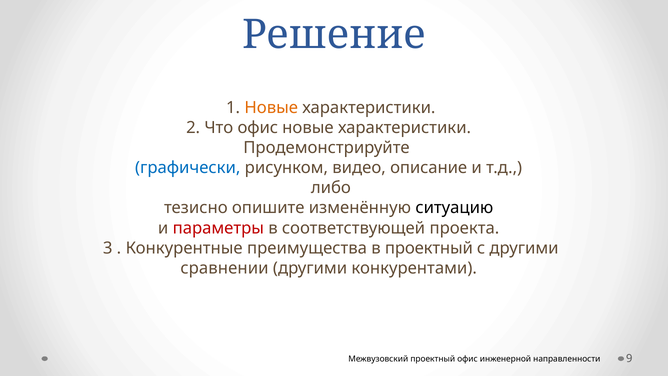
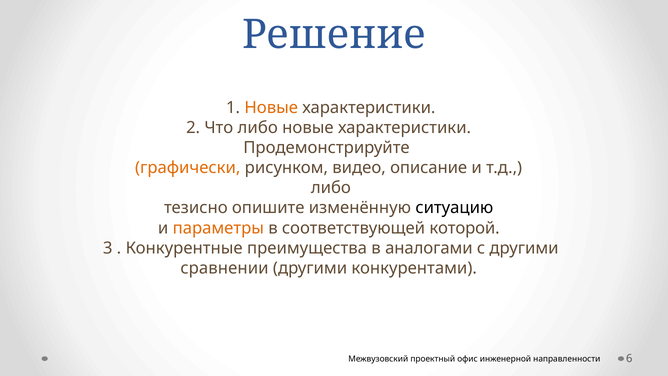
Что офис: офис -> либо (258, 128)
графически colour: blue -> orange (188, 168)
параметры colour: red -> orange (218, 228)
проекта: проекта -> которой (465, 228)
в проектный: проектный -> аналогами (429, 248)
9: 9 -> 6 (629, 358)
